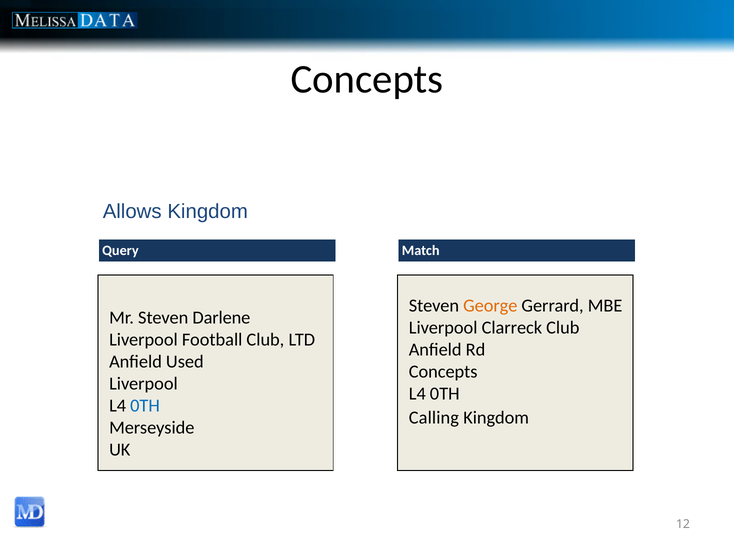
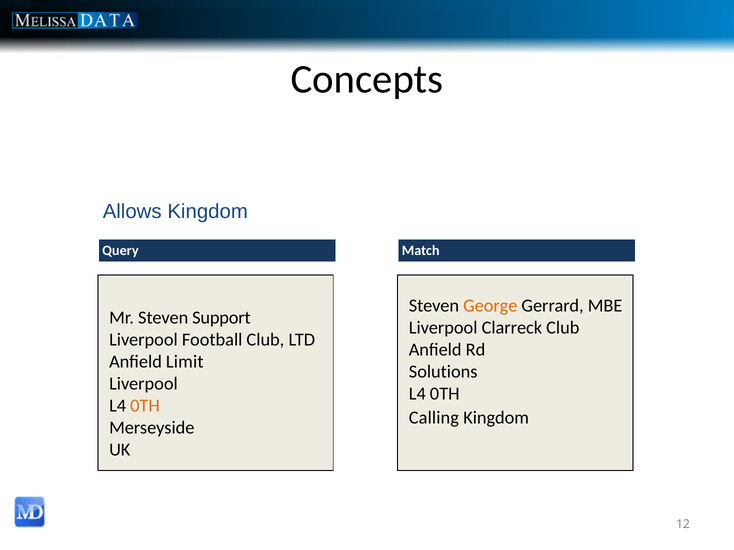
Darlene: Darlene -> Support (221, 318)
Used: Used -> Limit (185, 362)
Concepts: Concepts -> Solutions (443, 372)
0TH colour: blue -> orange (145, 406)
